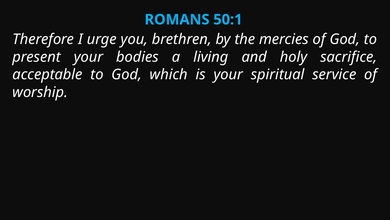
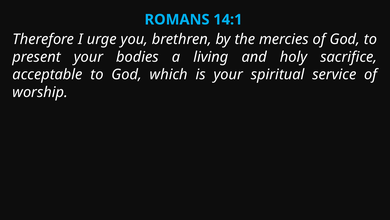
50:1: 50:1 -> 14:1 (228, 20)
